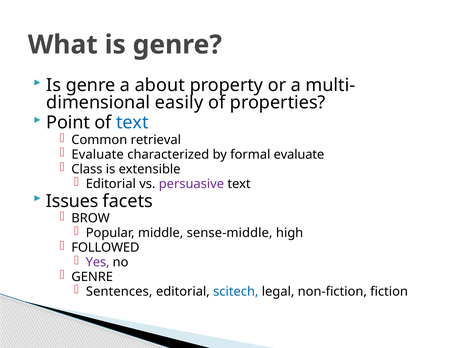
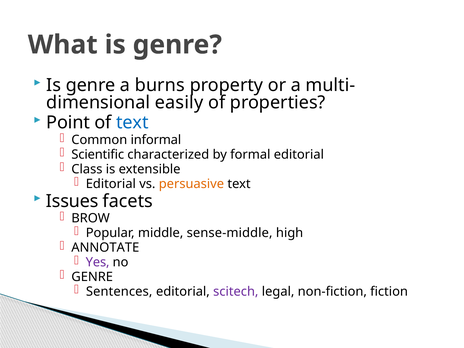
about: about -> burns (160, 85)
retrieval: retrieval -> informal (156, 140)
Evaluate: Evaluate -> Scientific (98, 155)
formal evaluate: evaluate -> editorial (299, 155)
persuasive colour: purple -> orange (191, 184)
FOLLOWED: FOLLOWED -> ANNOTATE (105, 248)
scitech colour: blue -> purple (236, 292)
